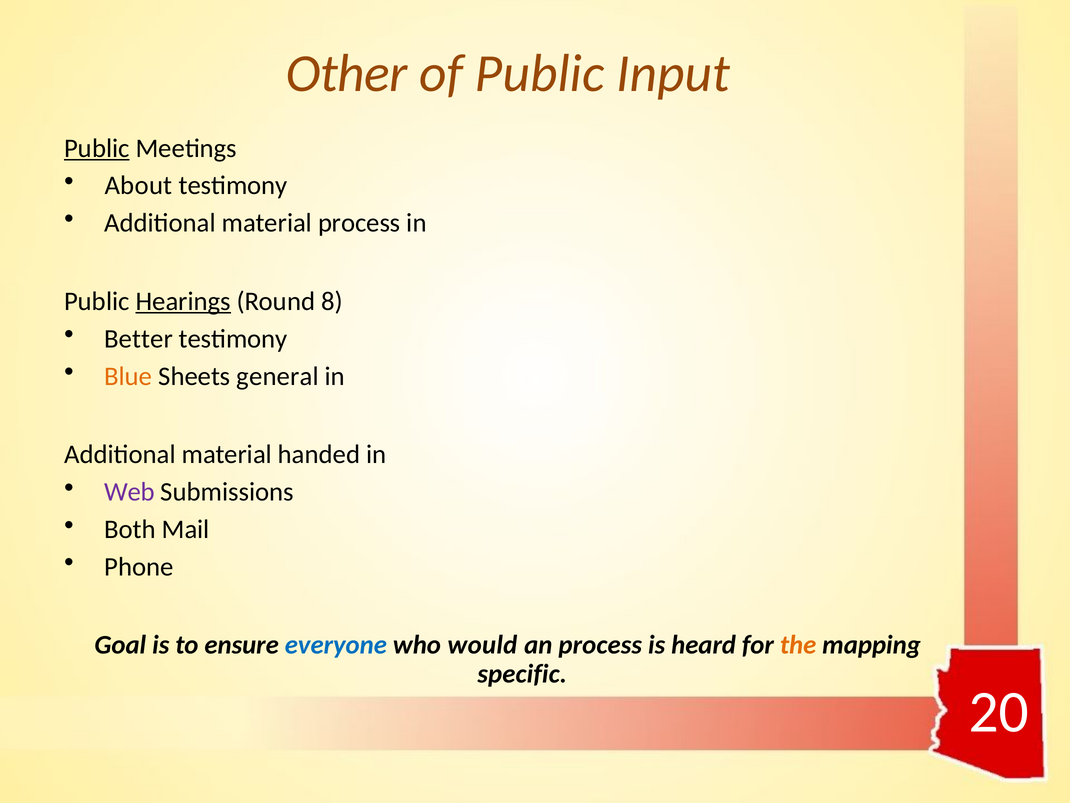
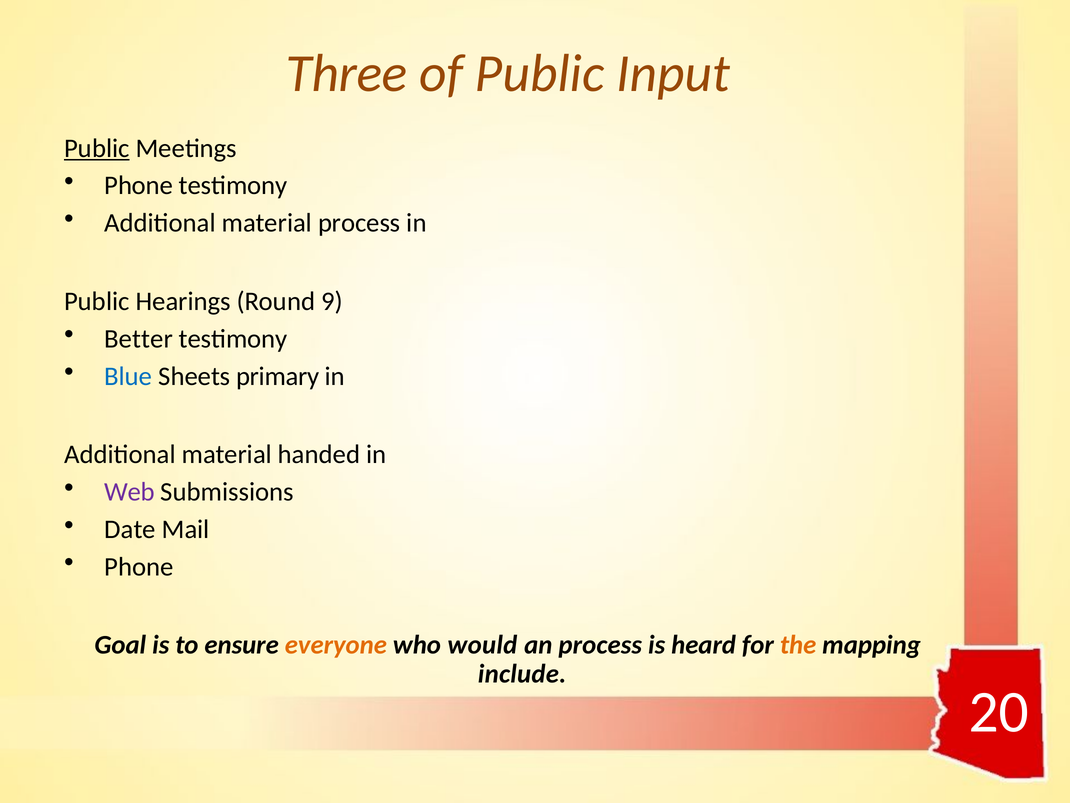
Other: Other -> Three (347, 73)
About: About -> Phone (139, 186)
Hearings underline: present -> none (183, 301)
8: 8 -> 9 (332, 301)
Blue colour: orange -> blue (128, 376)
general: general -> primary (278, 376)
Both: Both -> Date (130, 529)
everyone colour: blue -> orange (336, 645)
specific: specific -> include (522, 673)
